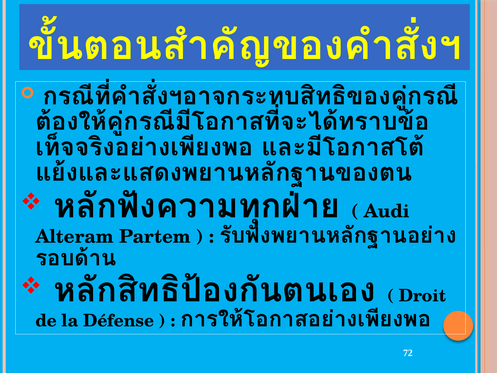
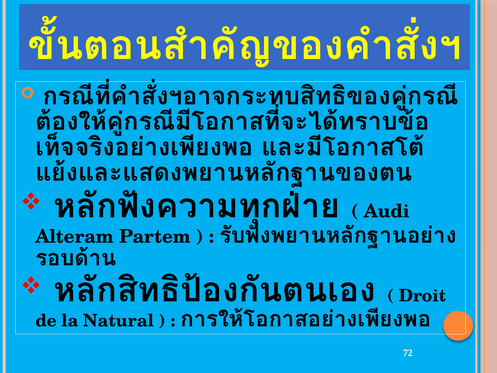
Défense: Défense -> Natural (119, 321)
